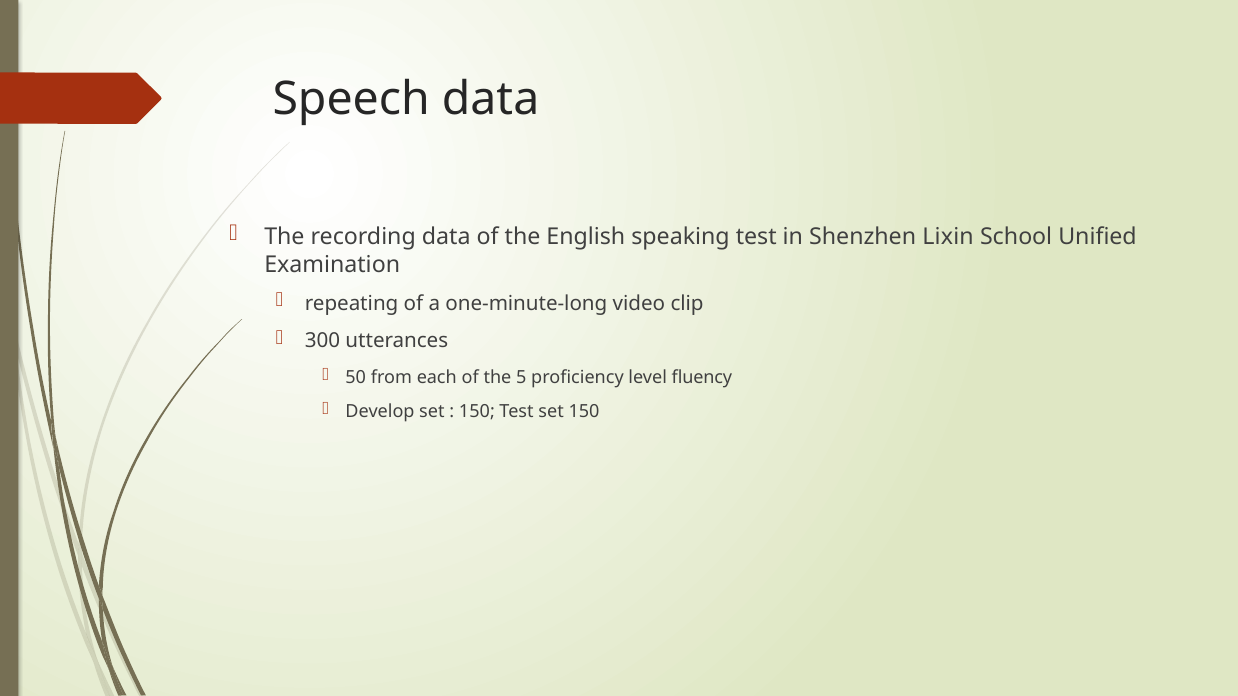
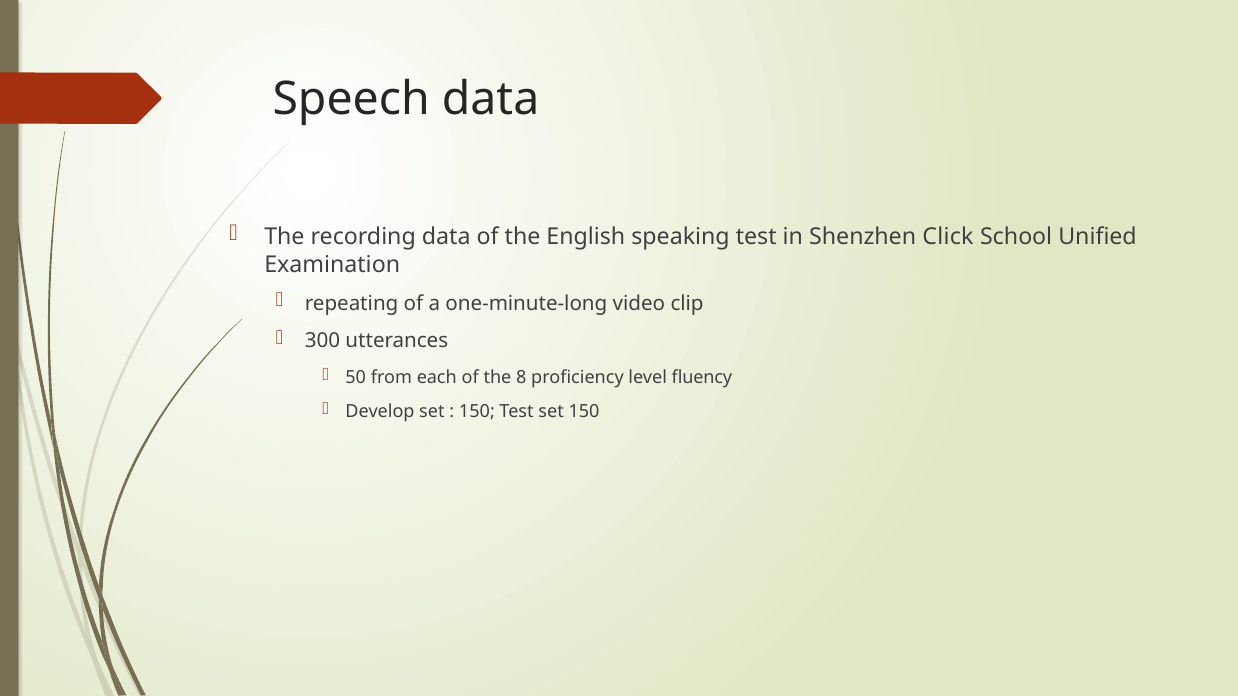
Lixin: Lixin -> Click (948, 237)
5: 5 -> 8 (521, 377)
